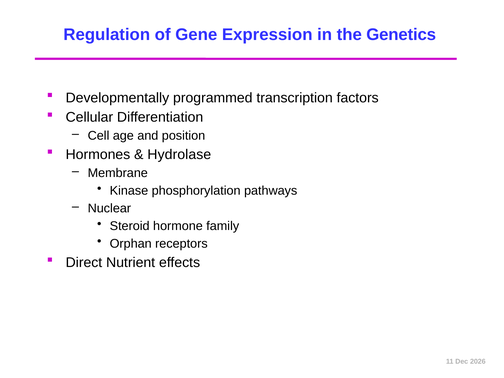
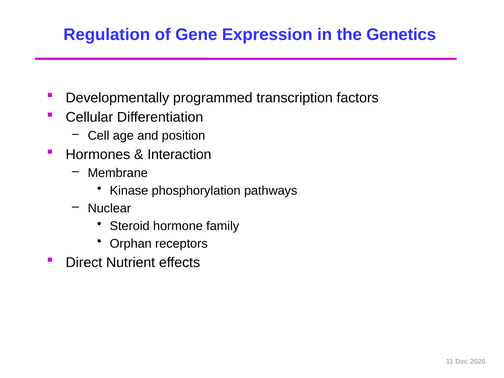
Hydrolase: Hydrolase -> Interaction (179, 155)
